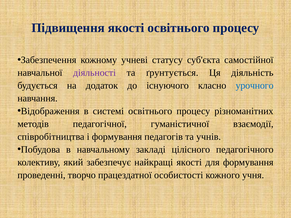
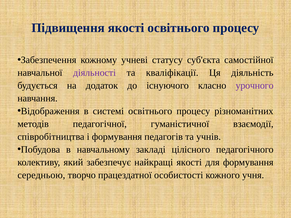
ґрунтується: ґрунтується -> кваліфікації (172, 73)
урочного colour: blue -> purple (255, 86)
проведенні: проведенні -> середньою (41, 175)
